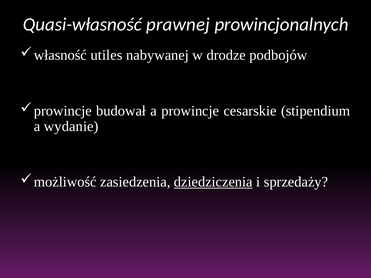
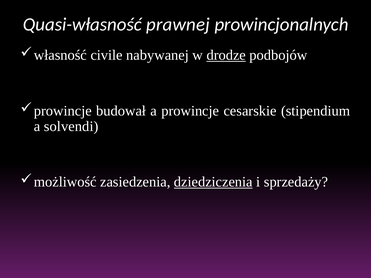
utiles: utiles -> civile (107, 55)
drodze underline: none -> present (226, 55)
wydanie: wydanie -> solvendi (71, 127)
